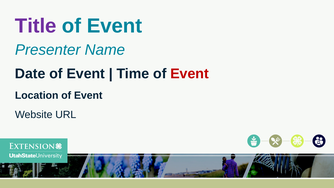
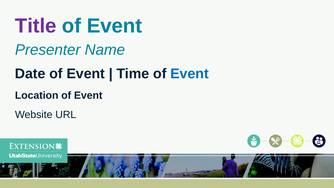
Event colour: red -> blue (190, 74)
